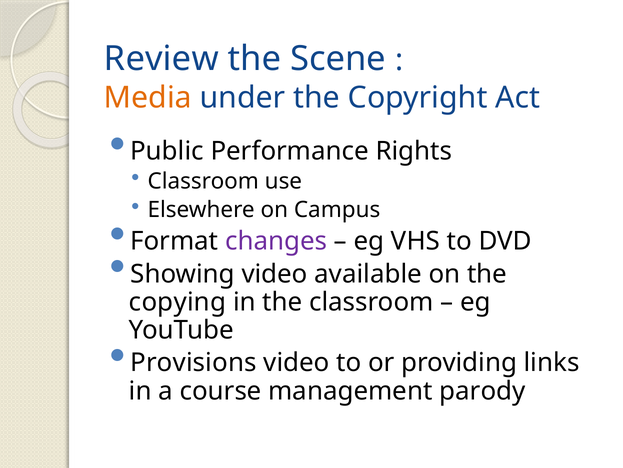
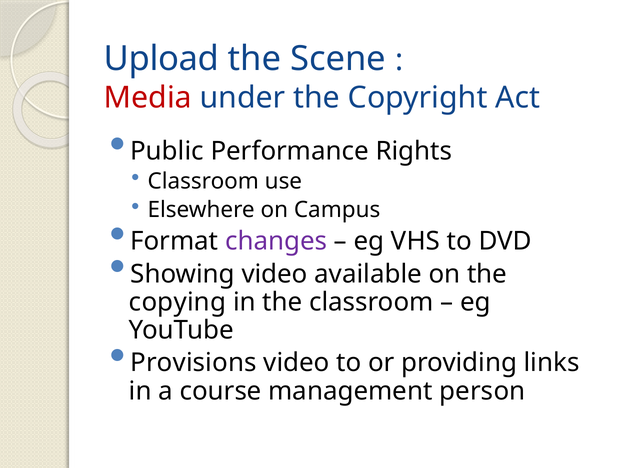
Review: Review -> Upload (162, 59)
Media colour: orange -> red (148, 97)
parody: parody -> person (482, 390)
